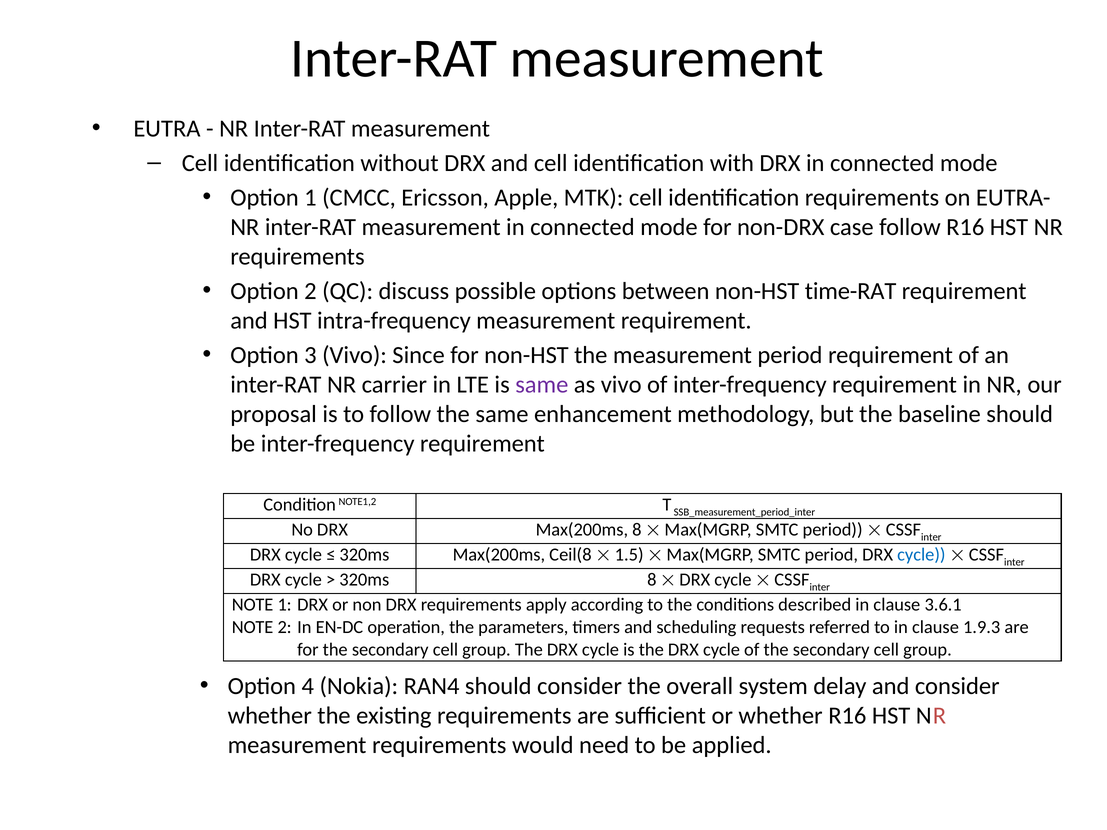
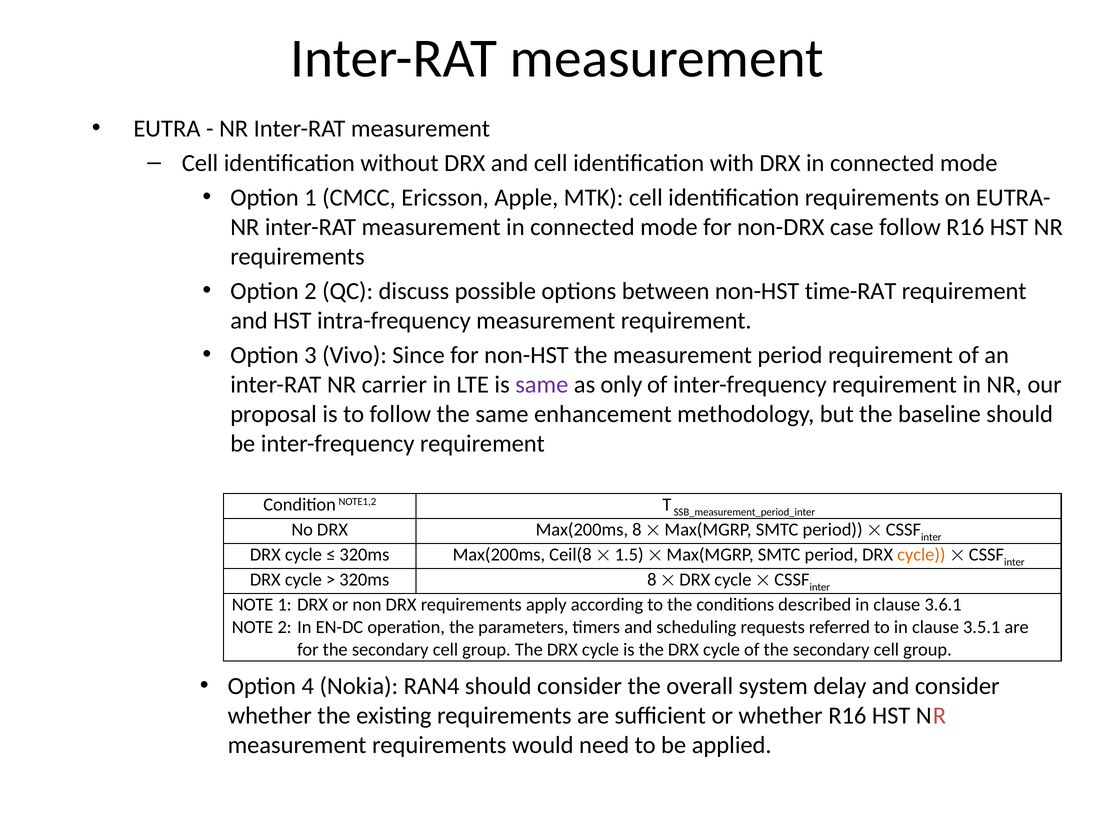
as vivo: vivo -> only (621, 385)
cycle colour: blue -> orange (921, 555)
1.9.3: 1.9.3 -> 3.5.1 (982, 628)
